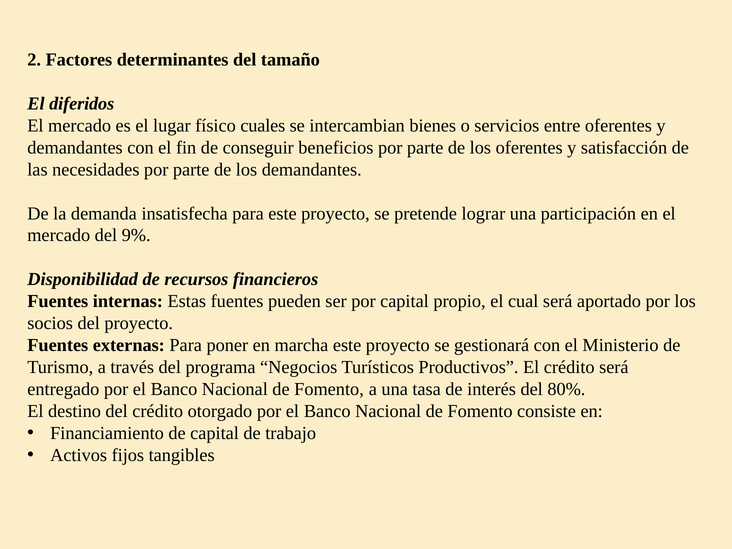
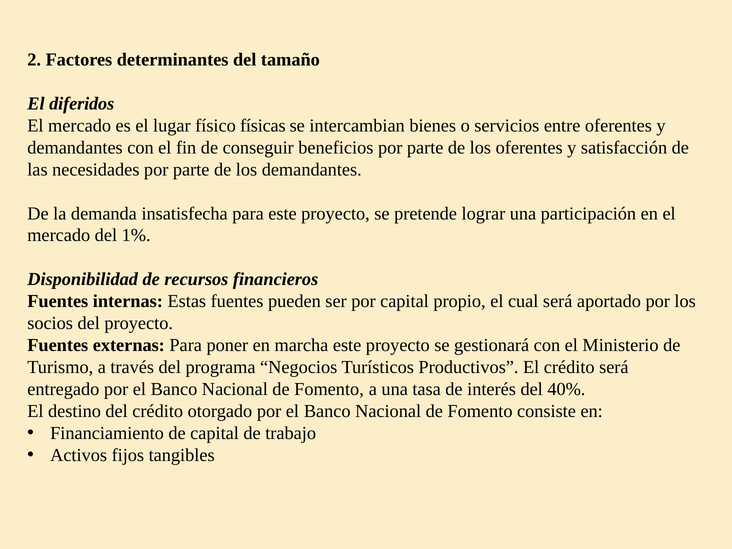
cuales: cuales -> físicas (263, 126)
9%: 9% -> 1% (136, 235)
80%: 80% -> 40% (566, 389)
